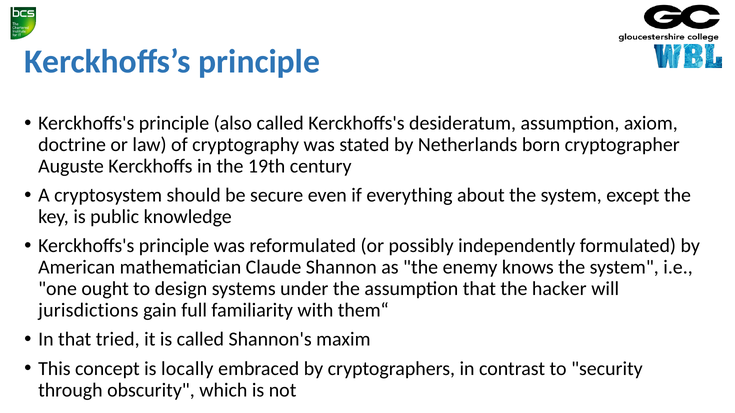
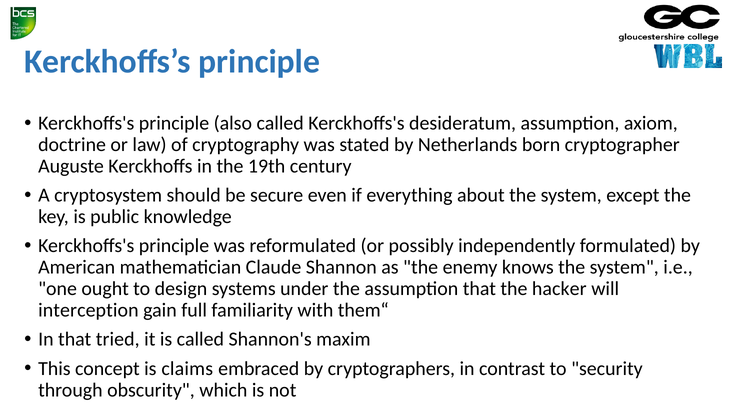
jurisdictions: jurisdictions -> interception (88, 311)
locally: locally -> claims (187, 369)
